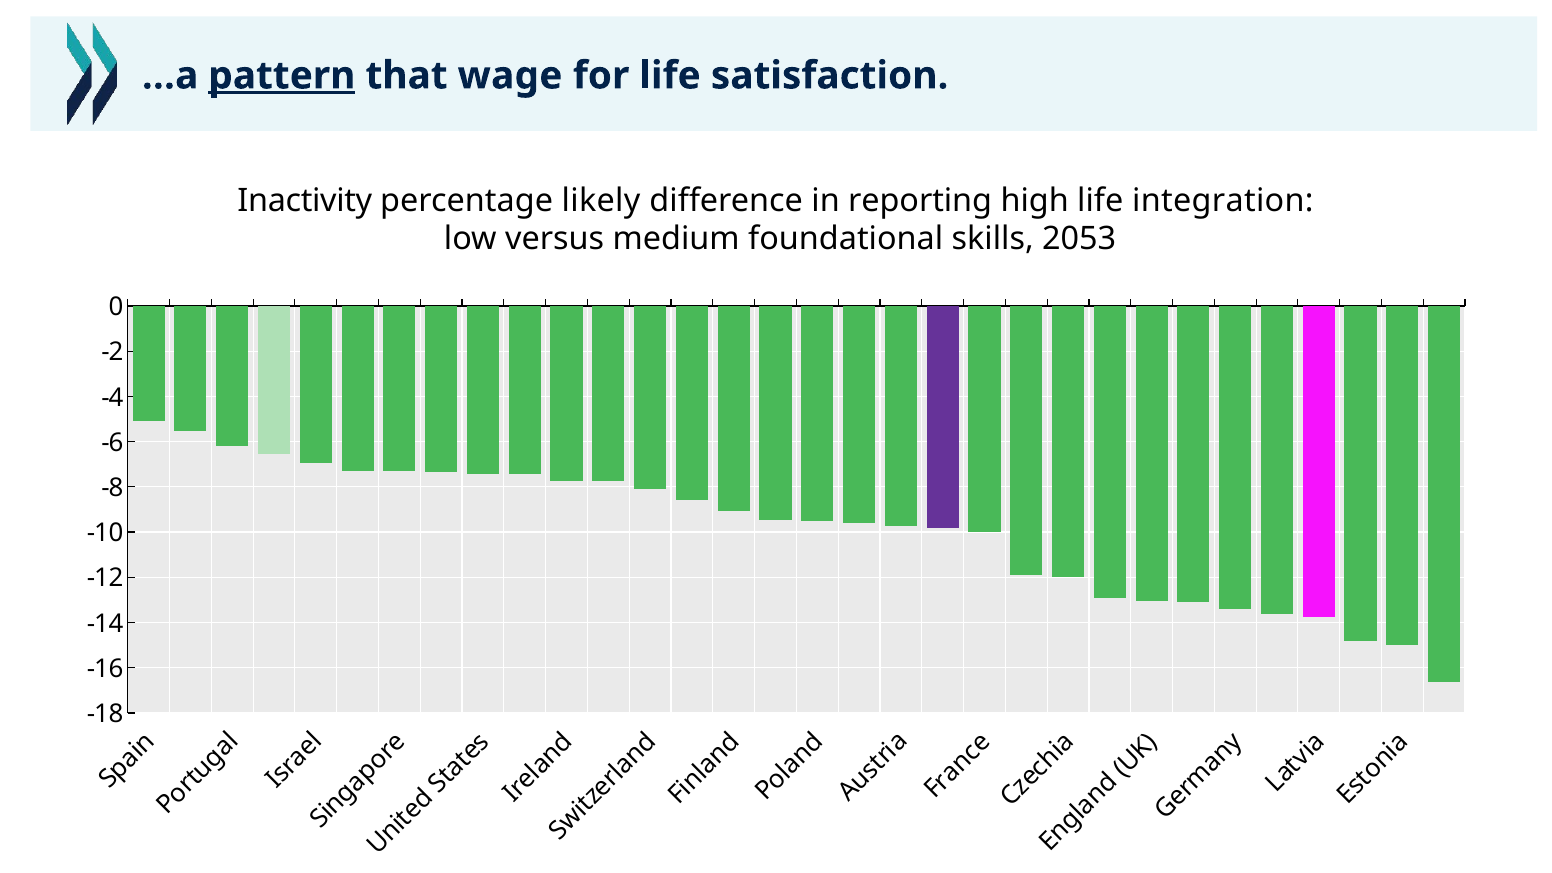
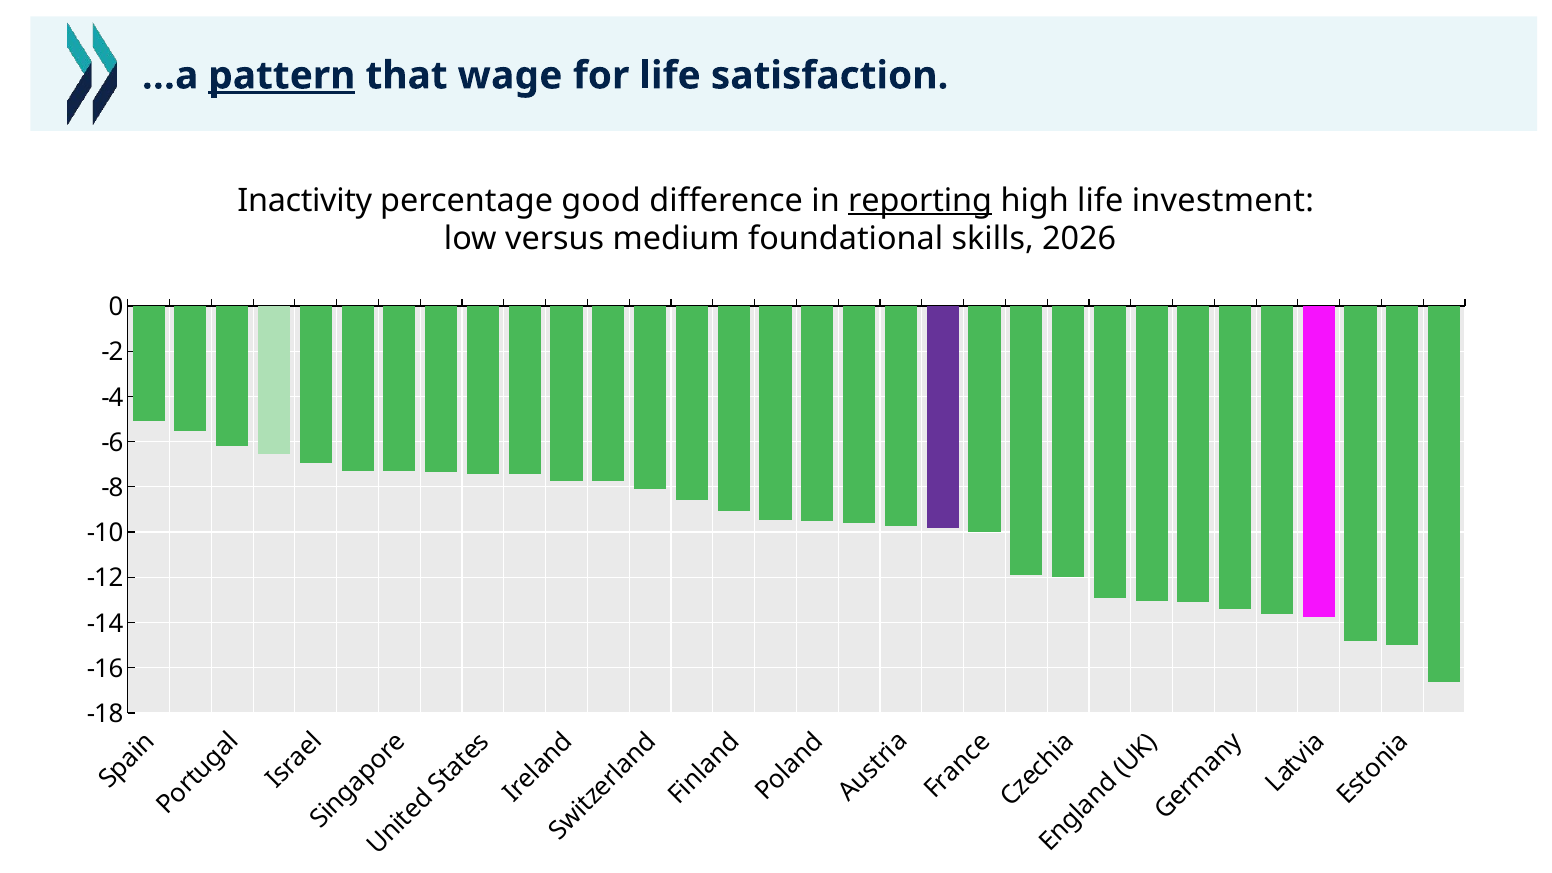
likely: likely -> good (601, 200)
reporting underline: none -> present (920, 200)
integration: integration -> investment (1223, 200)
2053: 2053 -> 2026 (1079, 239)
